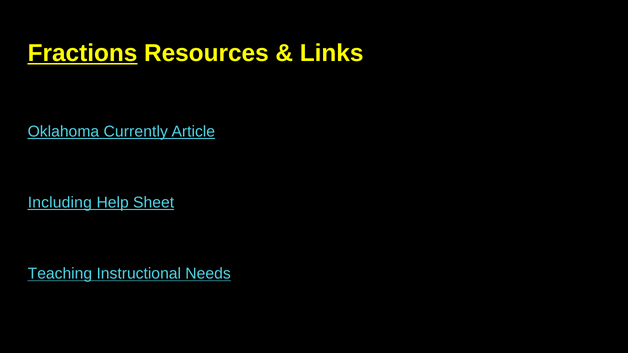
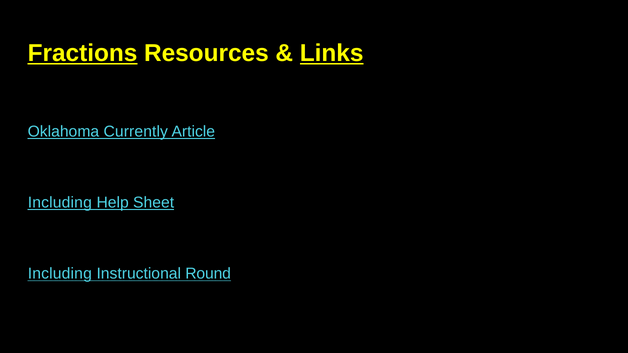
Links underline: none -> present (332, 53)
Teaching: Teaching -> Including (60, 274)
Needs: Needs -> Round (208, 274)
